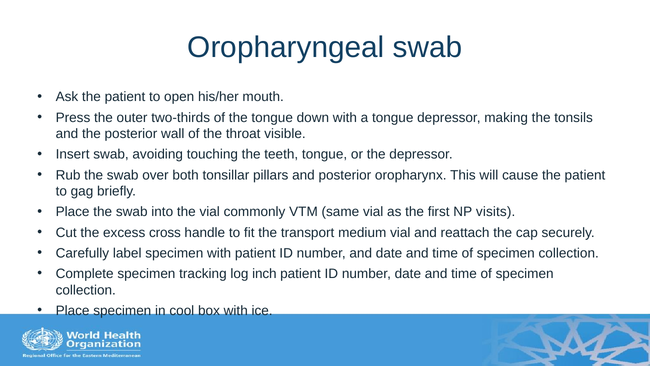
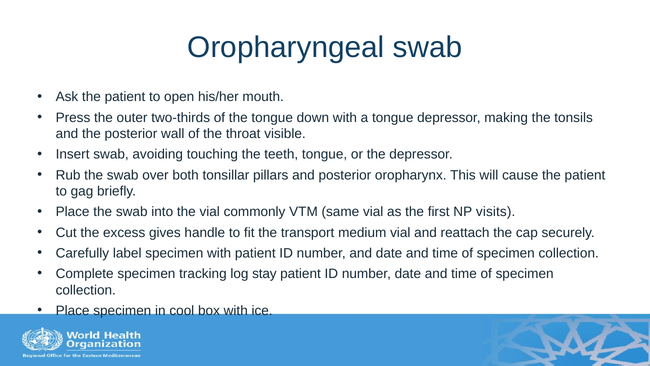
cross: cross -> gives (165, 232)
inch: inch -> stay (264, 273)
